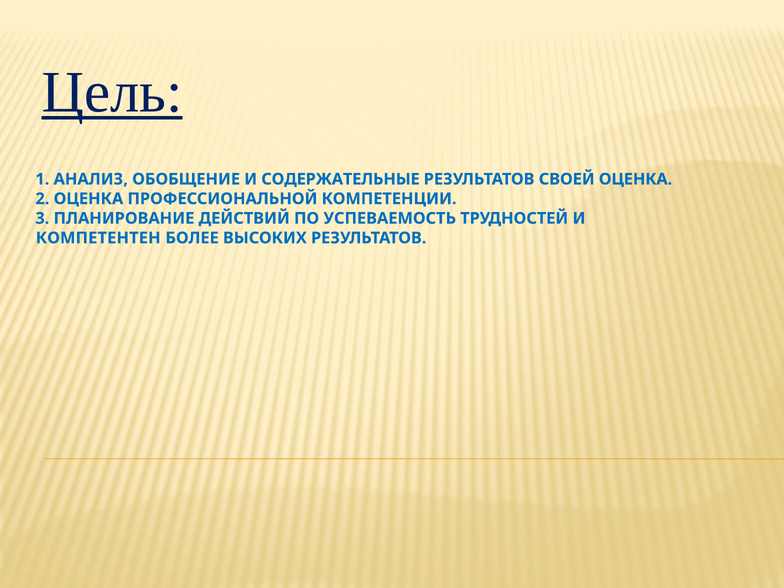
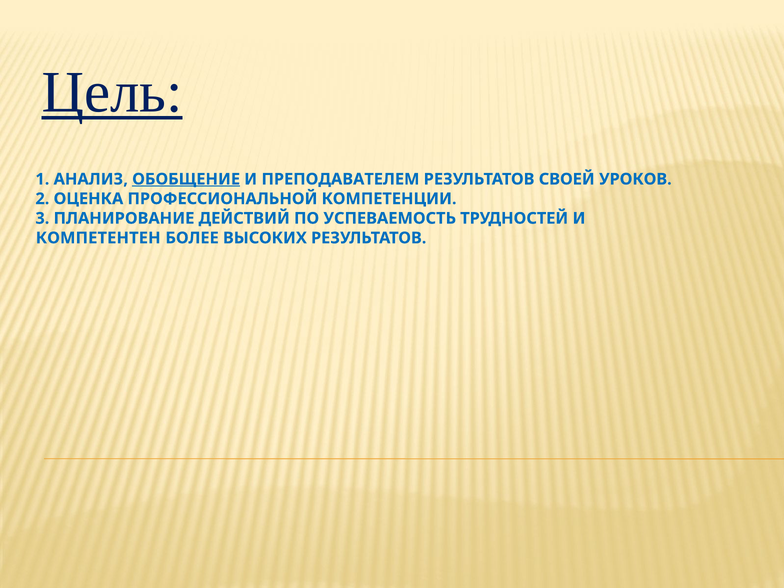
ОБОБЩЕНИЕ underline: none -> present (186, 179)
СОДЕРЖАТЕЛЬНЫЕ: СОДЕРЖАТЕЛЬНЫЕ -> ПРЕПОДАВАТЕЛЕМ (340, 179)
СВОЕЙ ОЦЕНКА: ОЦЕНКА -> УРОКОВ (635, 179)
